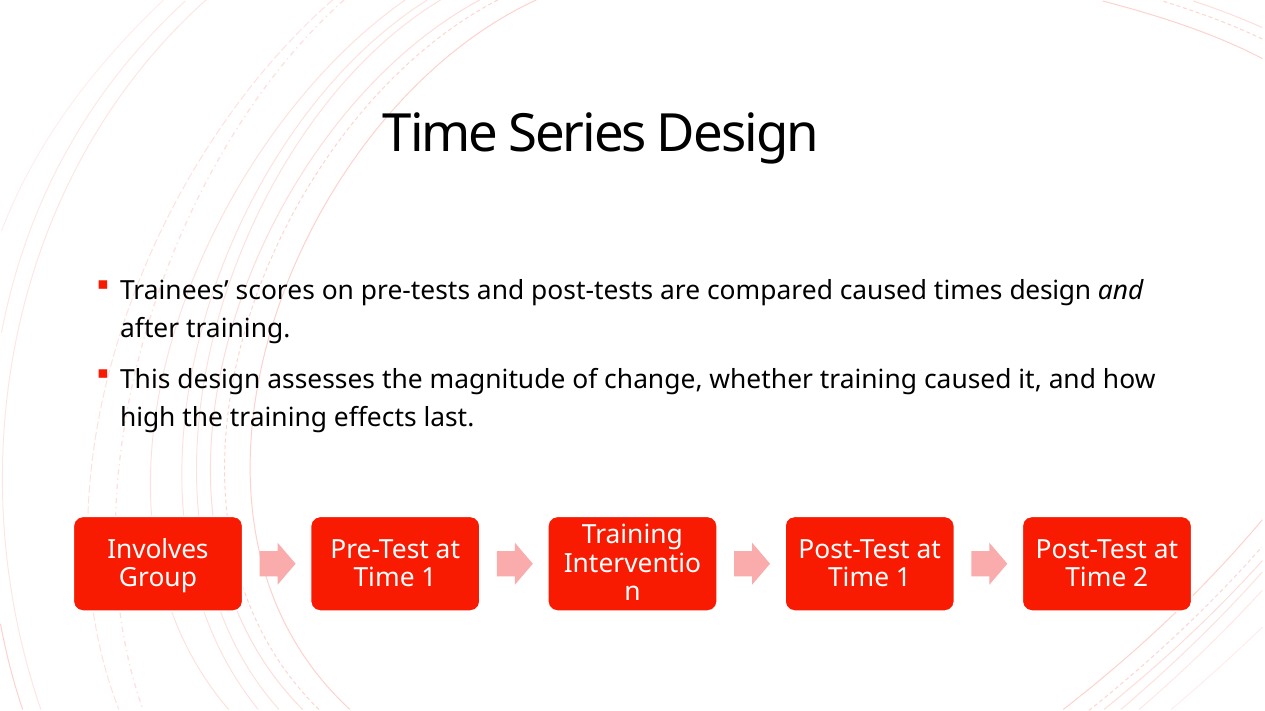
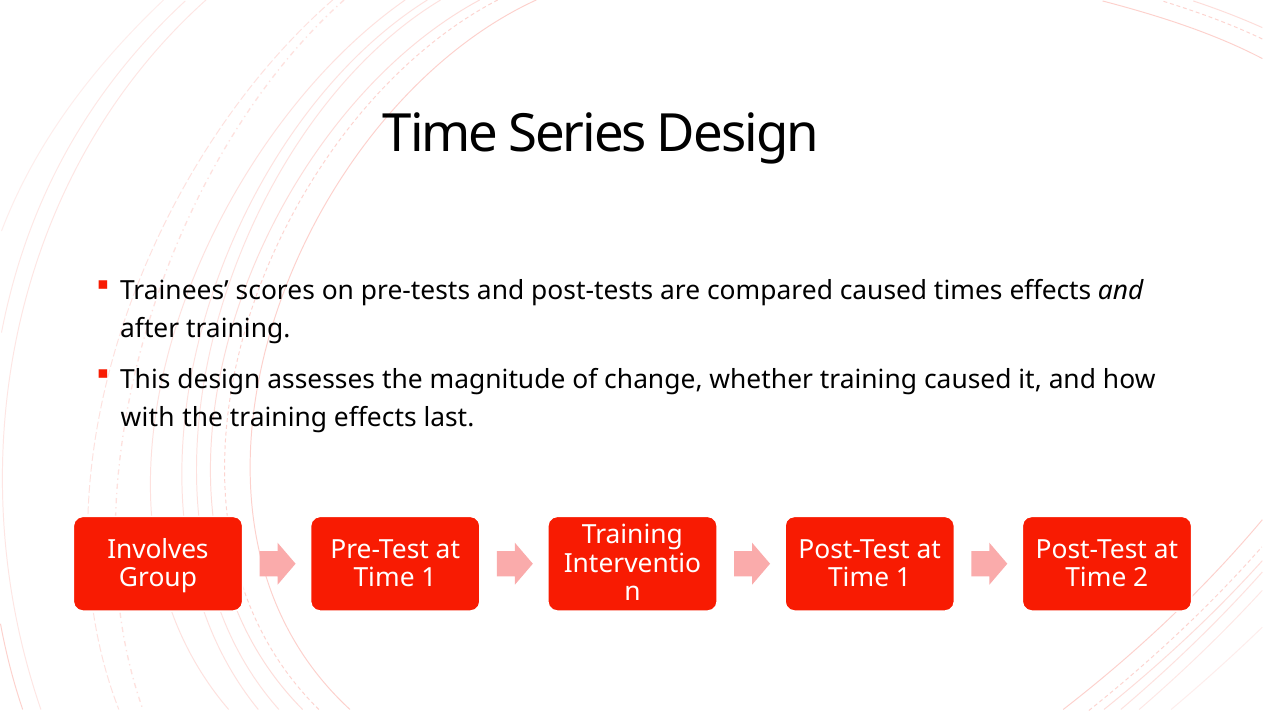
times design: design -> effects (1050, 291)
high: high -> with (148, 418)
